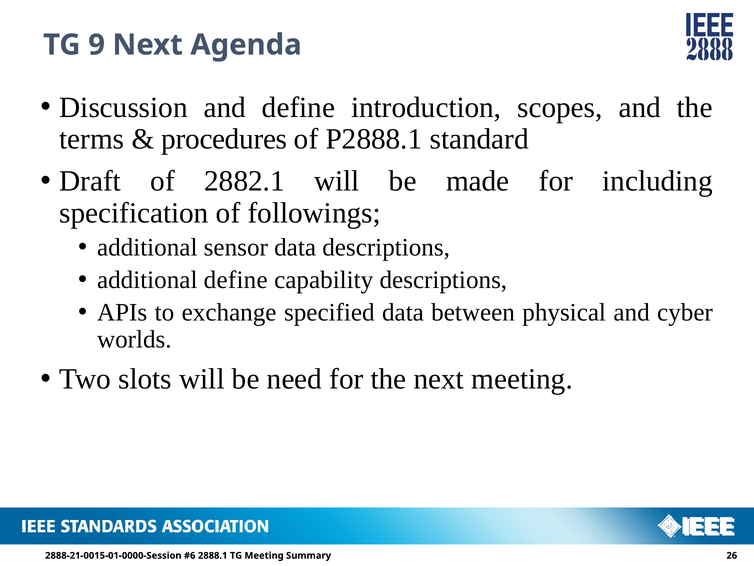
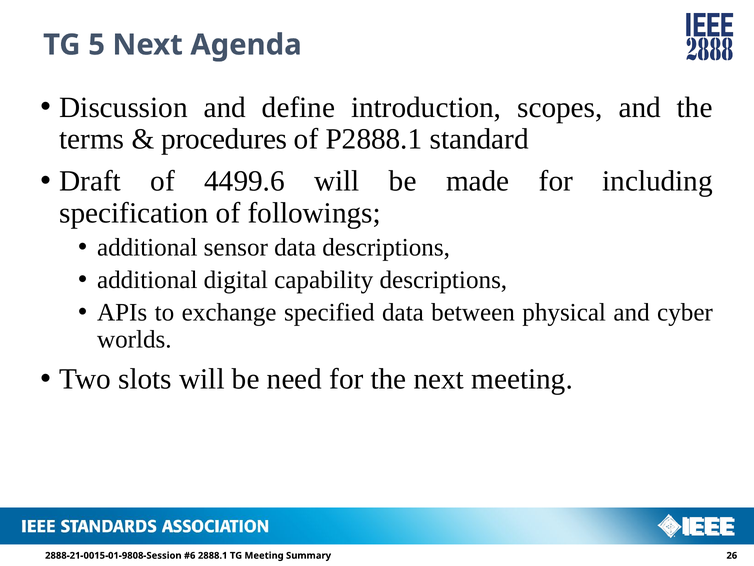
9: 9 -> 5 (97, 45)
2882.1: 2882.1 -> 4499.6 (244, 181)
additional define: define -> digital (236, 280)
2888-21-0015-01-0000-Session: 2888-21-0015-01-0000-Session -> 2888-21-0015-01-9808-Session (113, 555)
